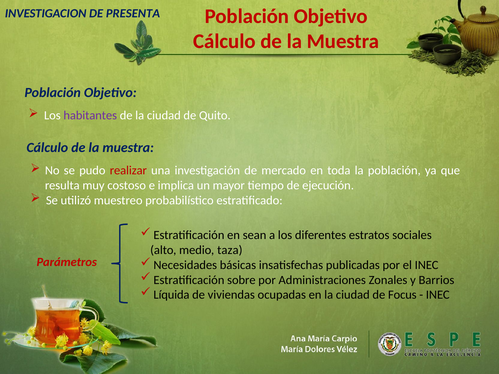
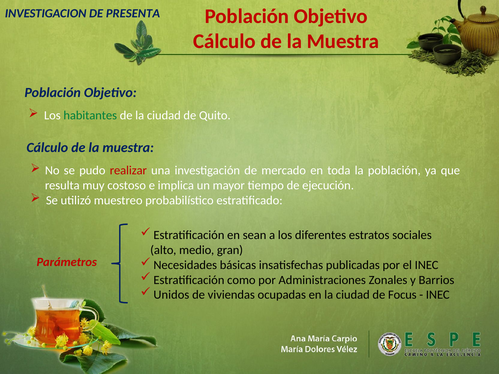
habitantes colour: purple -> green (90, 115)
taza: taza -> gran (230, 250)
sobre: sobre -> como (241, 280)
Líquida: Líquida -> Unidos (171, 295)
